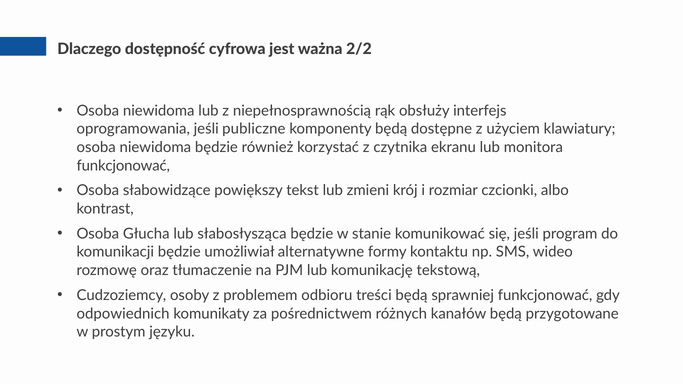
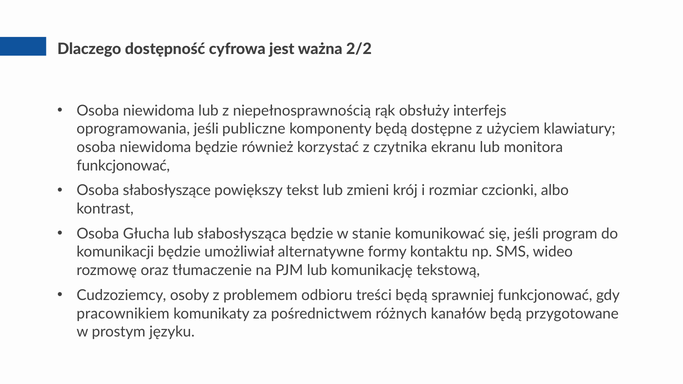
słabowidzące: słabowidzące -> słabosłyszące (167, 191)
odpowiednich: odpowiednich -> pracownikiem (123, 314)
